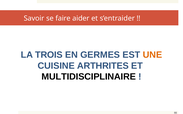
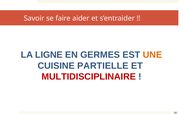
TROIS: TROIS -> LIGNE (49, 55)
ARTHRITES: ARTHRITES -> PARTIELLE (103, 66)
MULTIDISCIPLINAIRE colour: black -> red (89, 77)
